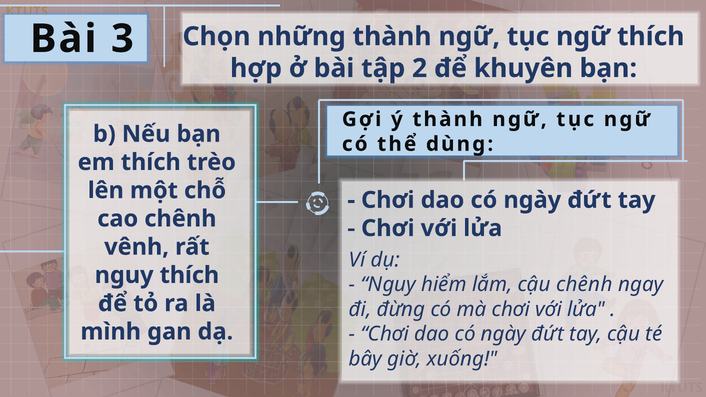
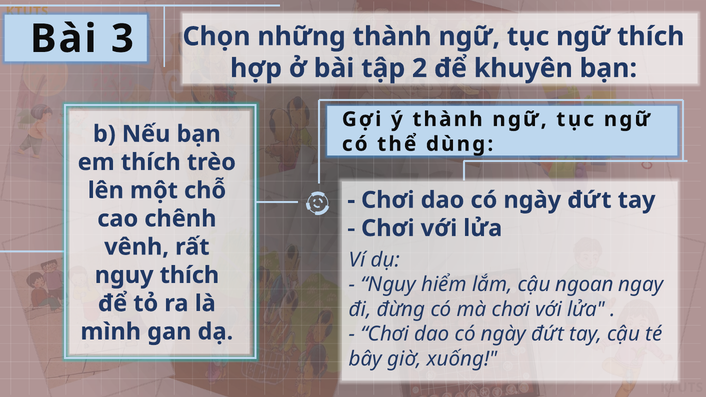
cậu chênh: chênh -> ngoan (585, 285)
